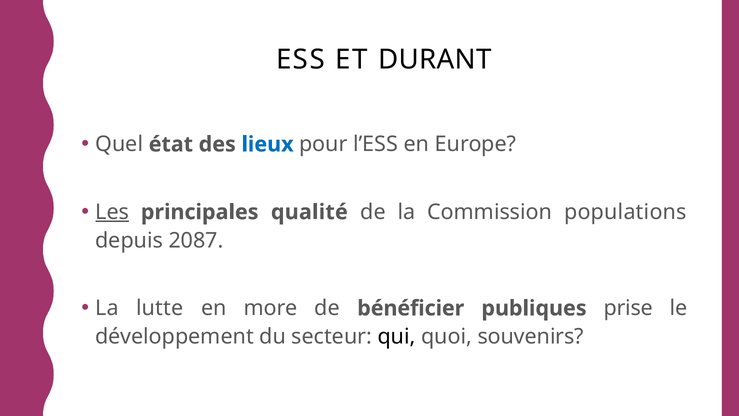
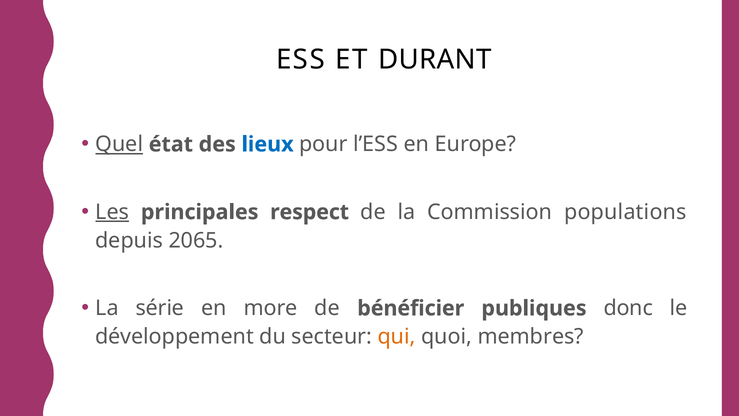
Quel underline: none -> present (119, 144)
qualité: qualité -> respect (310, 212)
2087: 2087 -> 2065 (196, 240)
lutte: lutte -> série (160, 308)
prise: prise -> donc (628, 308)
qui colour: black -> orange (397, 337)
souvenirs: souvenirs -> membres (531, 337)
